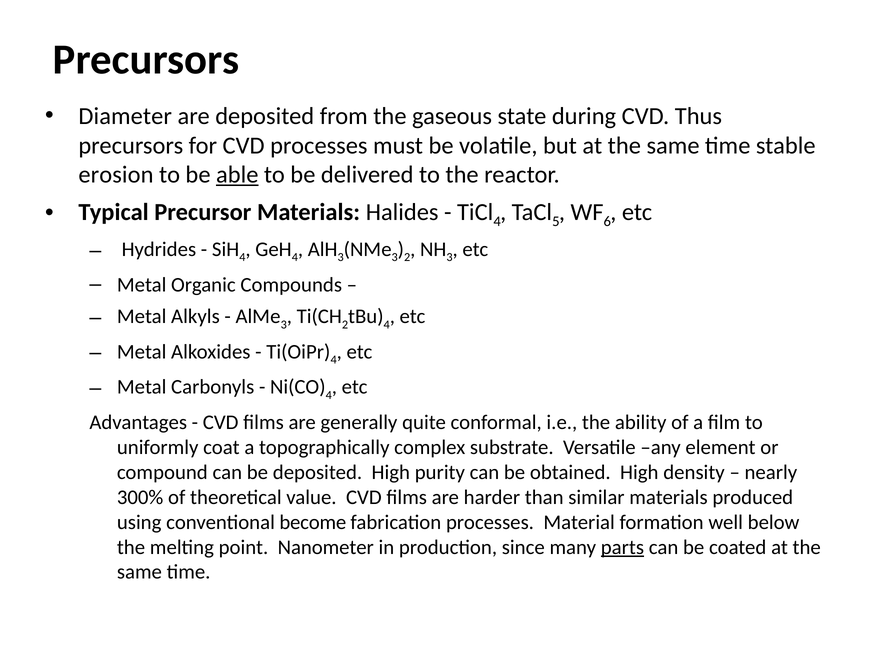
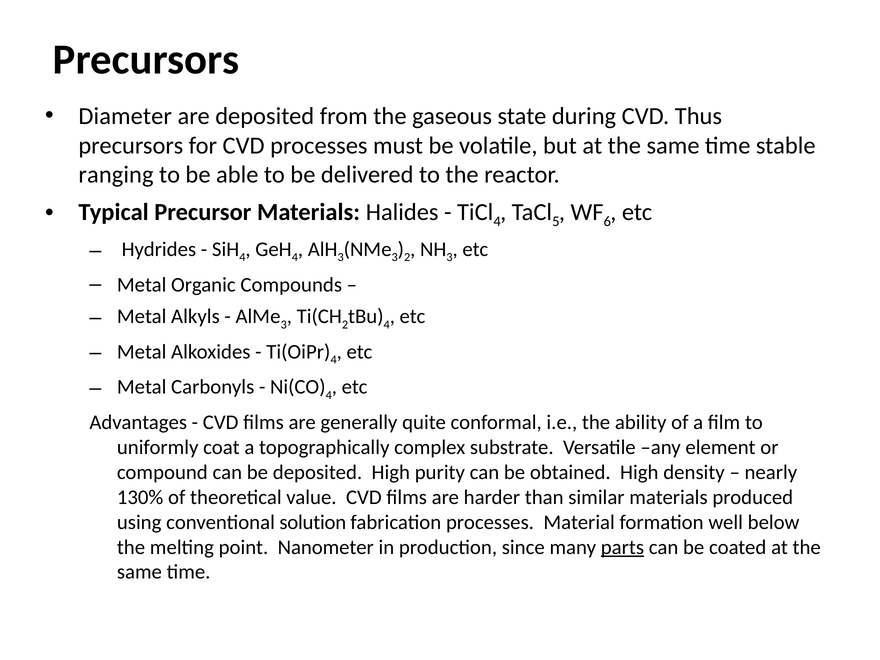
erosion: erosion -> ranging (116, 175)
able underline: present -> none (237, 175)
300%: 300% -> 130% (140, 497)
become: become -> solution (313, 522)
